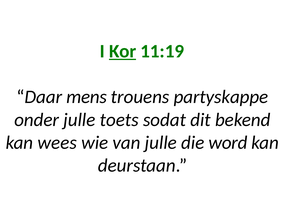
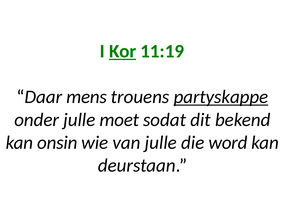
partyskappe underline: none -> present (221, 97)
toets: toets -> moet (119, 120)
wees: wees -> onsin (57, 142)
